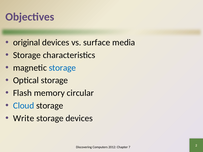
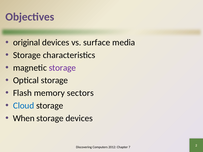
storage colour: blue -> purple (62, 68)
circular: circular -> sectors (80, 93)
Write: Write -> When (24, 118)
